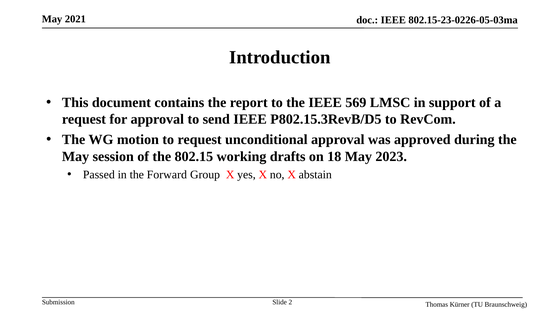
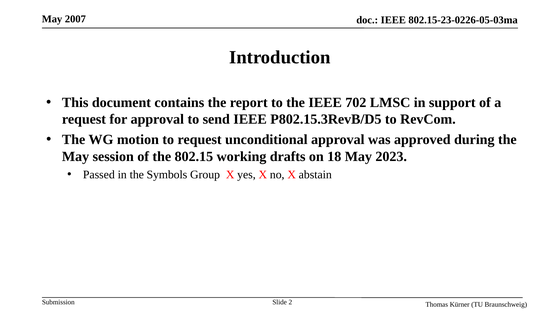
2021: 2021 -> 2007 (75, 19)
569: 569 -> 702 (356, 102)
Forward: Forward -> Symbols (167, 175)
